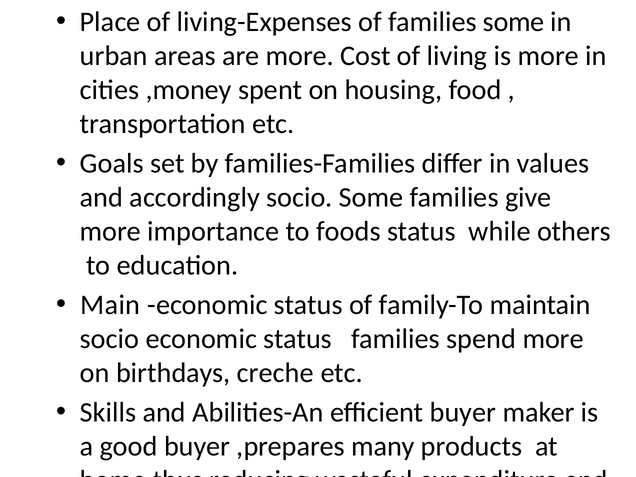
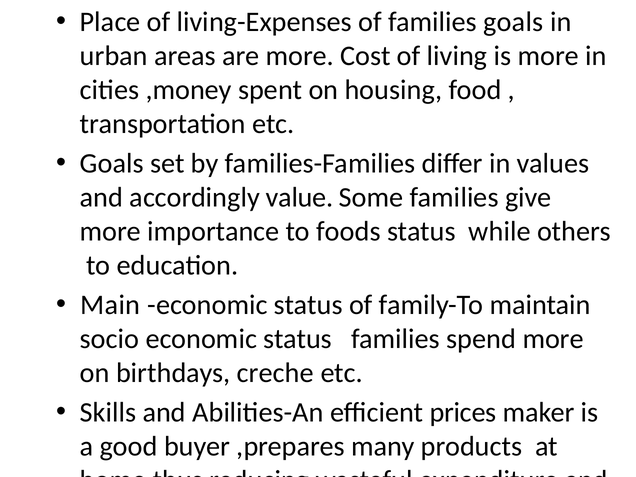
families some: some -> goals (513, 22)
accordingly socio: socio -> value (300, 198)
efficient buyer: buyer -> prices (463, 413)
